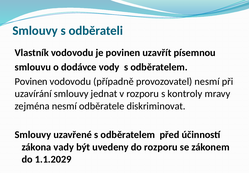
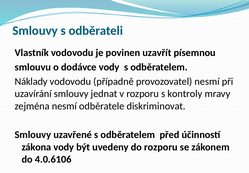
Povinen: Povinen -> Náklady (31, 81)
zákona vady: vady -> vody (64, 147)
1.1.2029: 1.1.2029 -> 4.0.6106 (53, 159)
